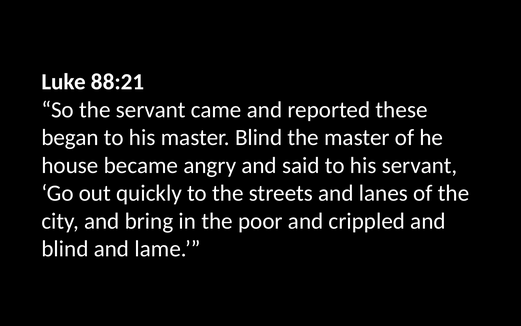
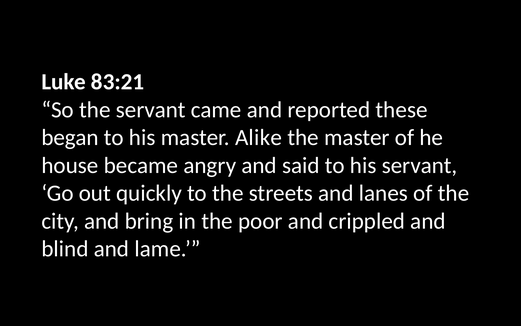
88:21: 88:21 -> 83:21 (118, 82)
master Blind: Blind -> Alike (258, 137)
